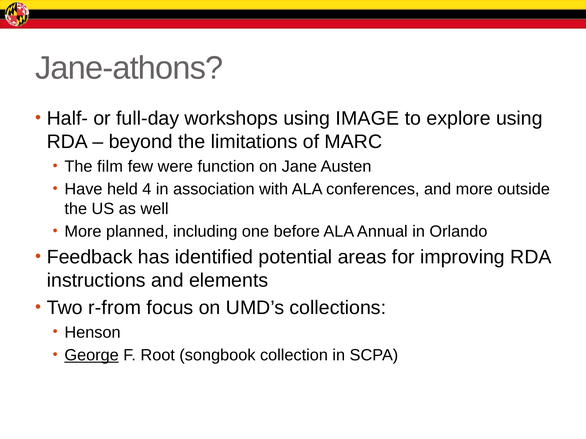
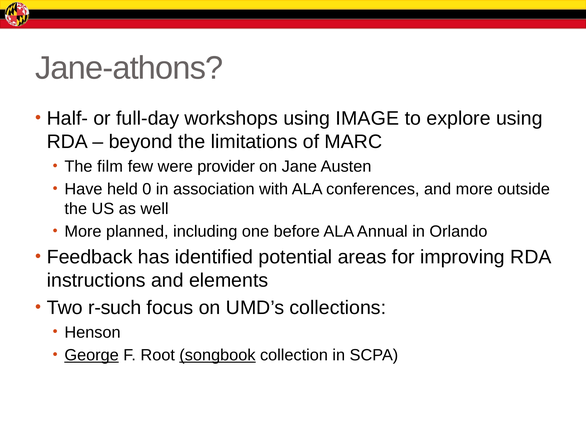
function: function -> provider (226, 167)
4: 4 -> 0 (147, 189)
r-from: r-from -> r-such (115, 308)
songbook underline: none -> present (217, 355)
